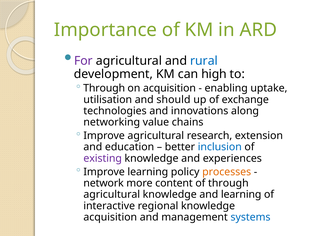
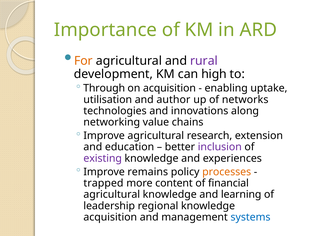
For colour: purple -> orange (83, 61)
rural colour: blue -> purple (204, 61)
should: should -> author (173, 100)
exchange: exchange -> networks (245, 100)
inclusion colour: blue -> purple (220, 147)
Improve learning: learning -> remains (148, 172)
network: network -> trapped (103, 183)
of through: through -> financial (228, 183)
interactive: interactive -> leadership (109, 206)
